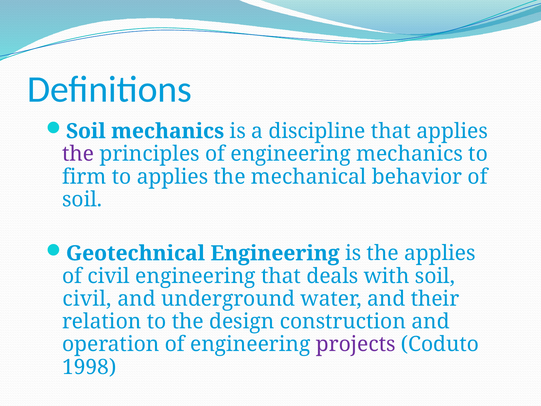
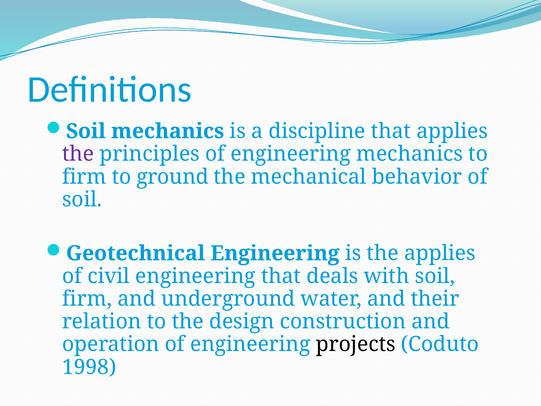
to applies: applies -> ground (173, 177)
civil: civil -> firm (87, 299)
projects colour: purple -> black (356, 344)
